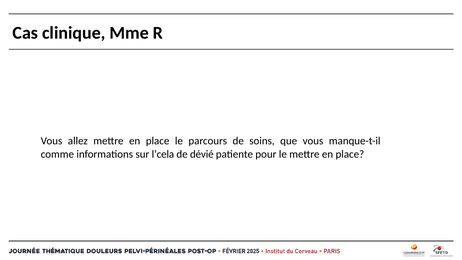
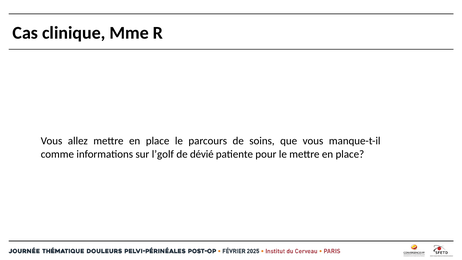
l’cela: l’cela -> l’golf (163, 154)
